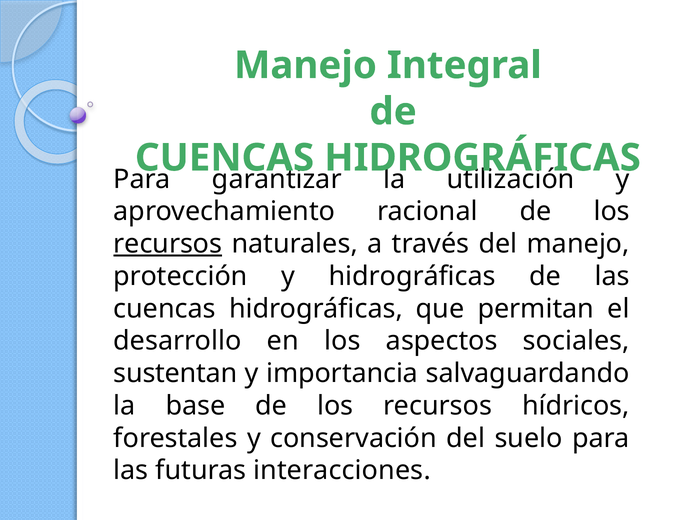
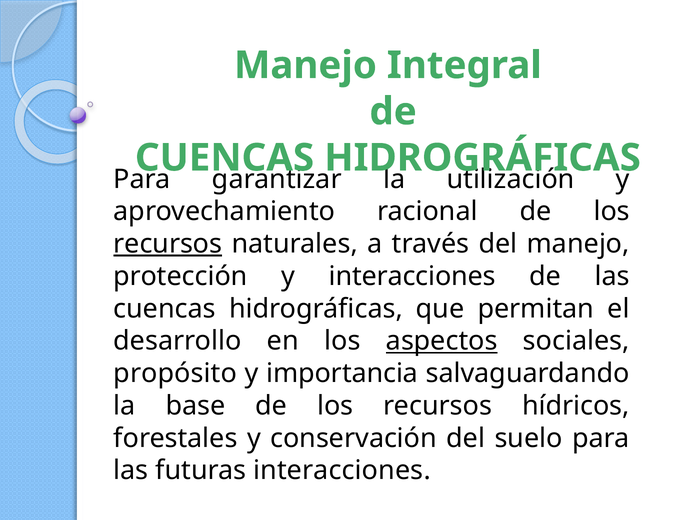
y hidrográficas: hidrográficas -> interacciones (412, 277)
aspectos underline: none -> present (442, 341)
sustentan: sustentan -> propósito (175, 374)
